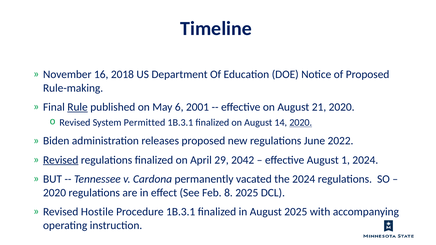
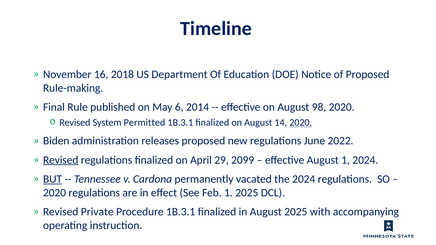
Rule underline: present -> none (78, 107)
2001: 2001 -> 2014 (198, 107)
21: 21 -> 98 (319, 107)
2042: 2042 -> 2099 (243, 160)
BUT underline: none -> present (53, 179)
Feb 8: 8 -> 1 (228, 193)
Hostile: Hostile -> Private (97, 212)
